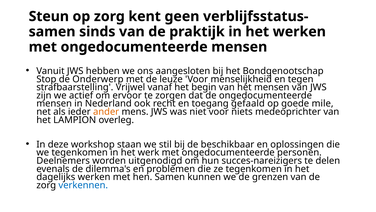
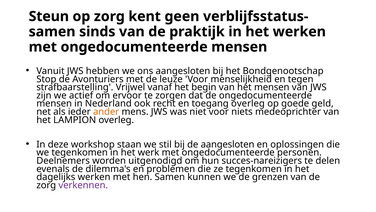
Onderwerp: Onderwerp -> Avonturiers (98, 79)
toegang gefaald: gefaald -> overleg (248, 103)
mile: mile -> geld (323, 103)
de beschikbaar: beschikbaar -> aangesloten (228, 144)
verkennen colour: blue -> purple (83, 185)
